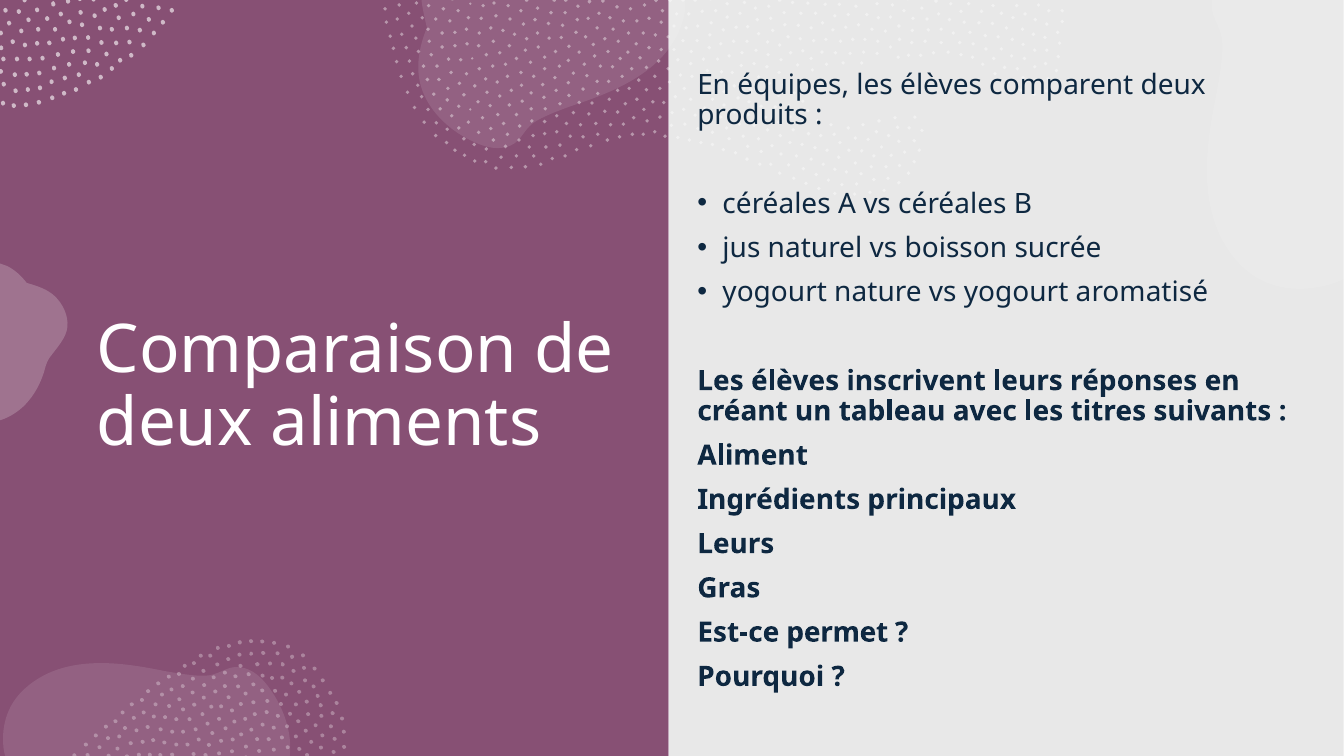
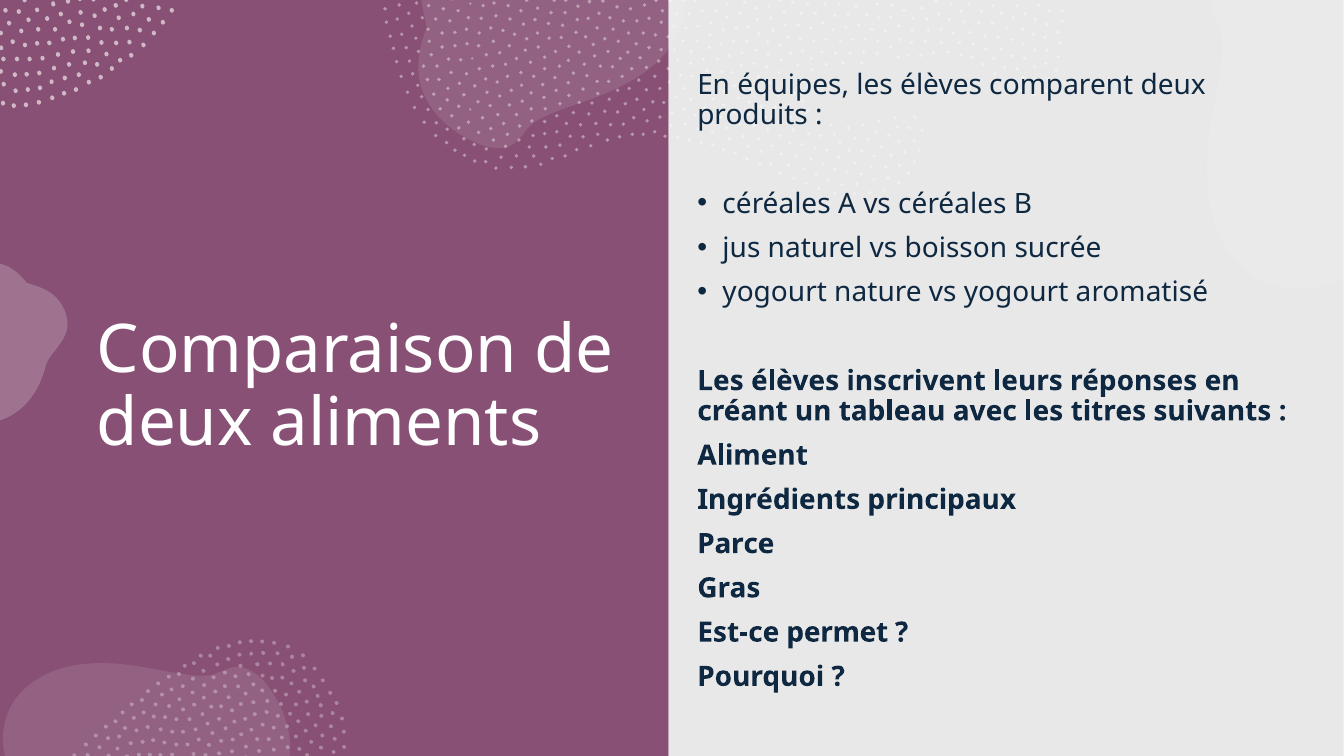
Leurs: Leurs -> Parce (736, 544)
